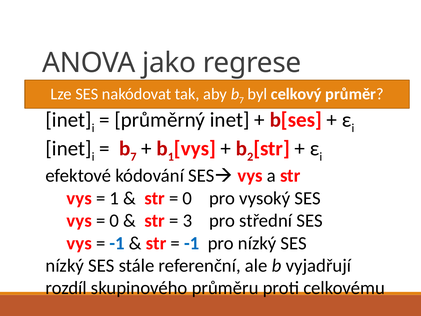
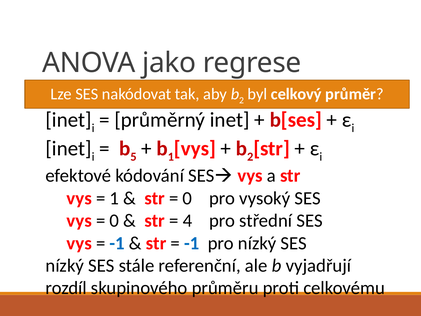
aby b 7: 7 -> 2 (242, 100)
7: 7 -> 5 (133, 157)
3: 3 -> 4 (187, 221)
